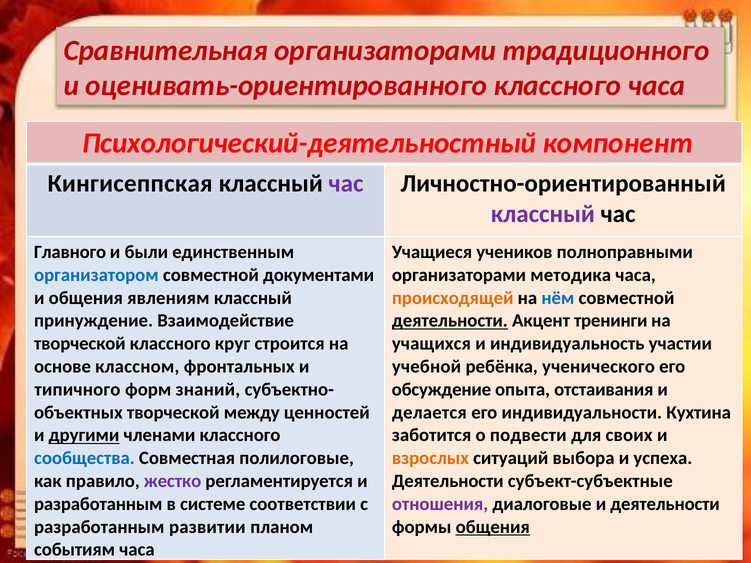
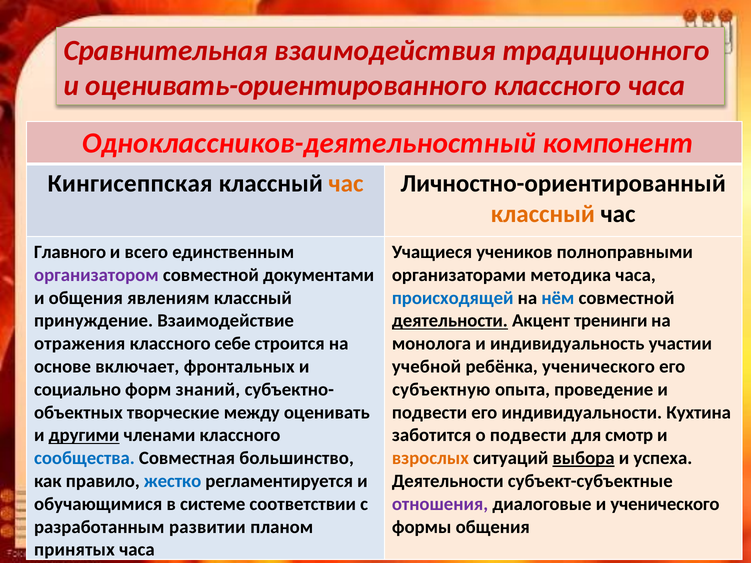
Сравнительная организаторами: организаторами -> взаимодействия (385, 51)
Психологический-деятельностный: Психологический-деятельностный -> Одноклассников-деятельностный (309, 143)
час colour: purple -> orange (346, 183)
классный colour: purple -> orange (543, 214)
были: были -> всего (146, 252)
организатором colour: blue -> purple (96, 275)
происходящей colour: orange -> blue (453, 298)
творческой: творческой -> отражения (80, 344)
круг: круг -> себе (233, 344)
учащихся: учащихся -> монолога (432, 344)
классном: классном -> включает (137, 367)
типичного: типичного -> социально (78, 390)
обсуждение: обсуждение -> субъектную (441, 390)
отстаивания: отстаивания -> проведение (604, 390)
творческой: творческой -> творческие (173, 413)
ценностей: ценностей -> оценивать (327, 413)
делается: делается -> подвести (430, 413)
своих: своих -> смотр (629, 435)
полилоговые: полилоговые -> большинство (297, 458)
выбора underline: none -> present (584, 458)
жестко colour: purple -> blue (173, 481)
разработанным: разработанным -> обучающимися (98, 504)
и деятельности: деятельности -> ученического (665, 504)
общения underline: present -> none (493, 527)
событиям: событиям -> принятых (74, 550)
